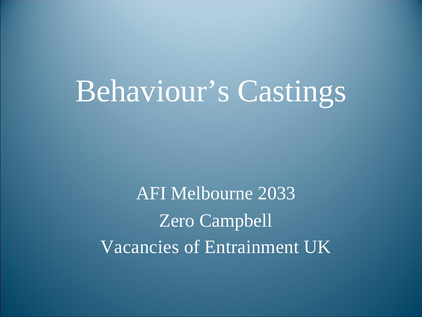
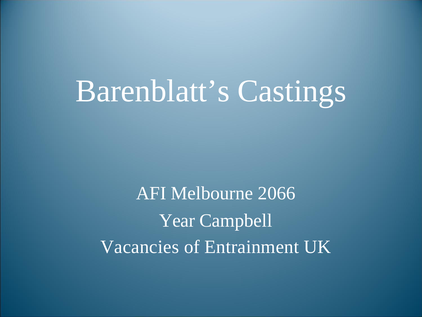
Behaviour’s: Behaviour’s -> Barenblatt’s (153, 91)
2033: 2033 -> 2066 (277, 193)
Zero: Zero -> Year (177, 220)
